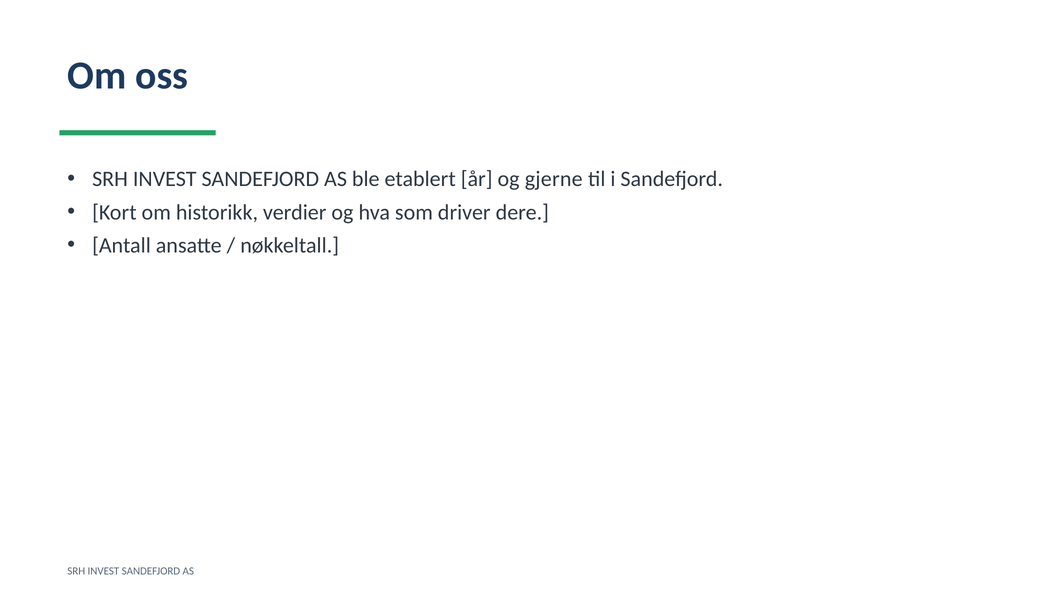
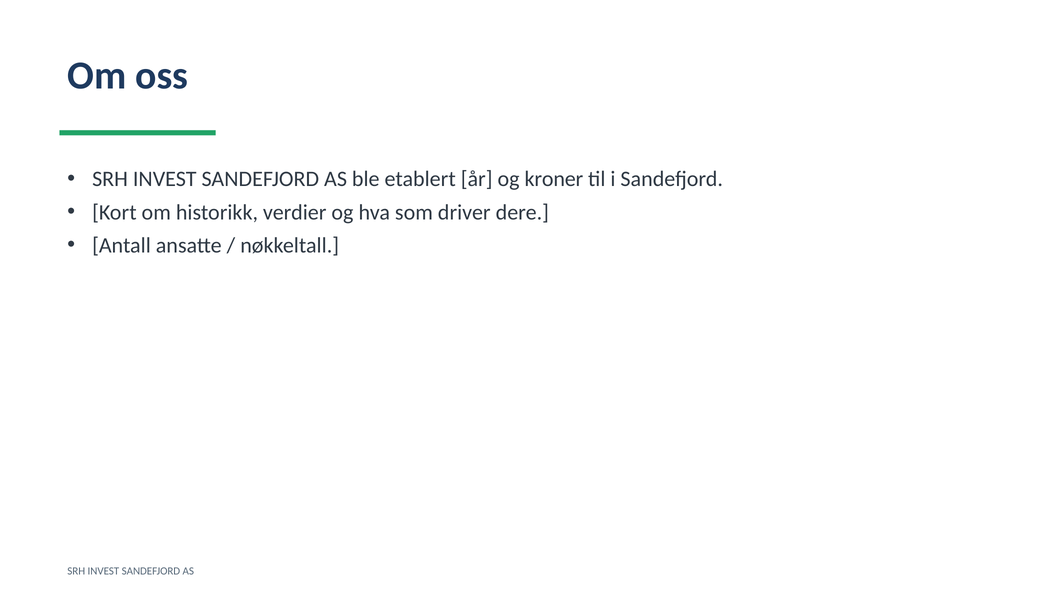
gjerne: gjerne -> kroner (554, 179)
